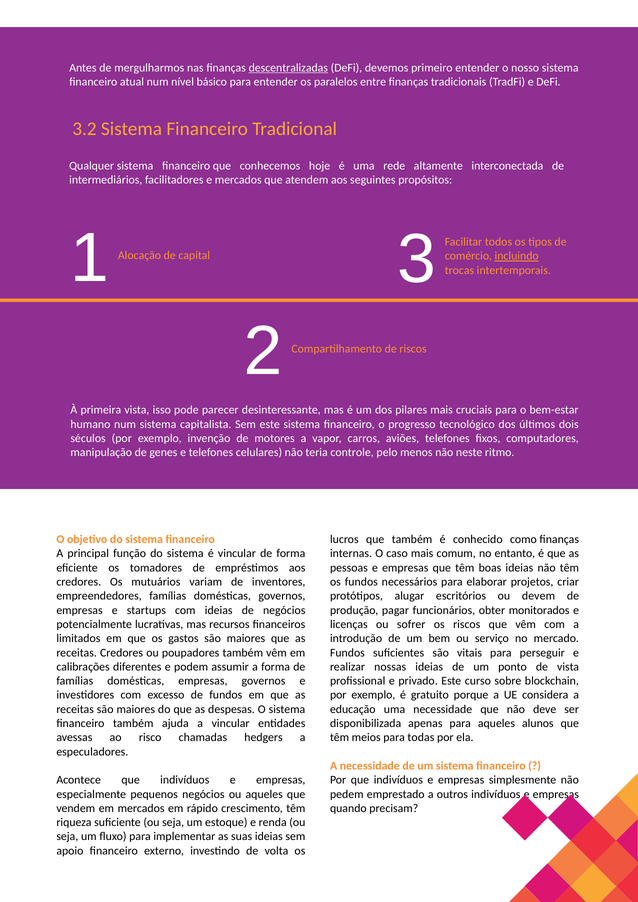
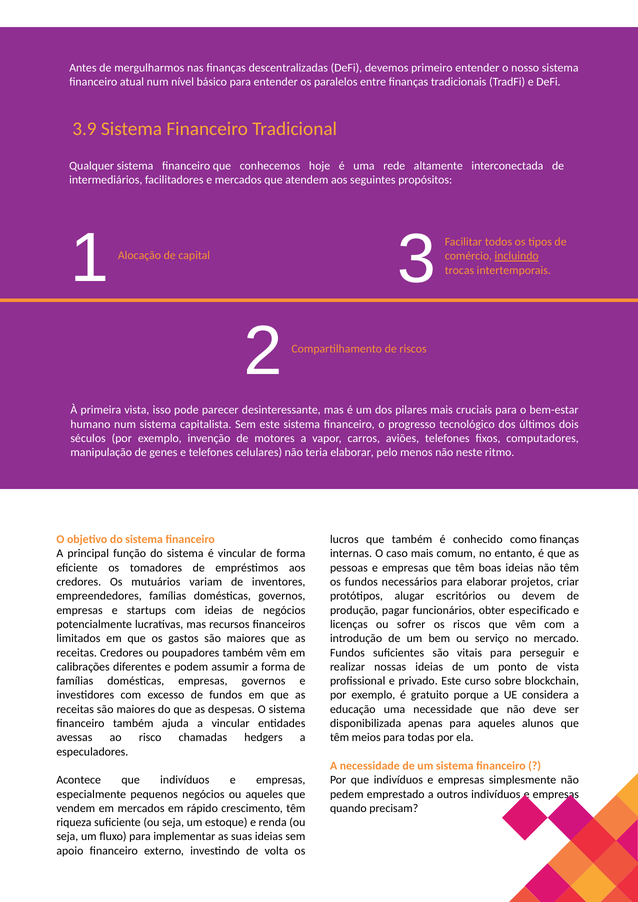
descentralizadas underline: present -> none (288, 68)
3.2: 3.2 -> 3.9 (84, 129)
teria controle: controle -> elaborar (352, 453)
monitorados: monitorados -> especificado (539, 610)
